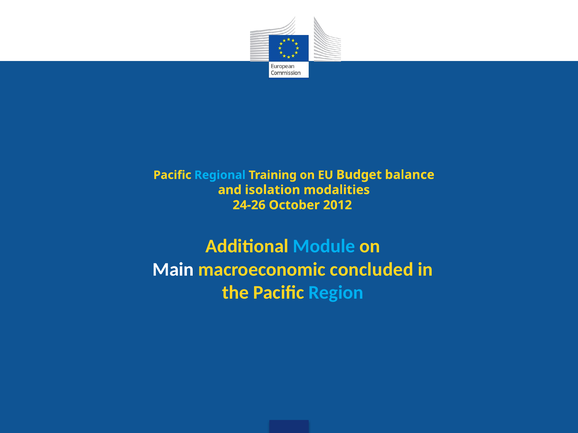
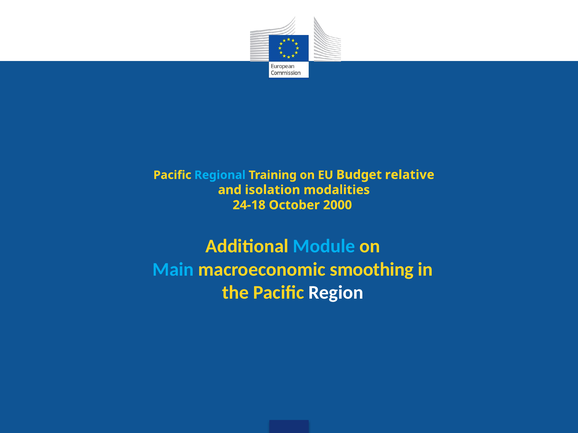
balance: balance -> relative (410, 175)
24-26: 24-26 -> 24-18 (249, 205)
2012: 2012 -> 2000 (338, 205)
Main colour: white -> light blue (173, 270)
concluded: concluded -> smoothing (372, 270)
Region colour: light blue -> white (336, 293)
